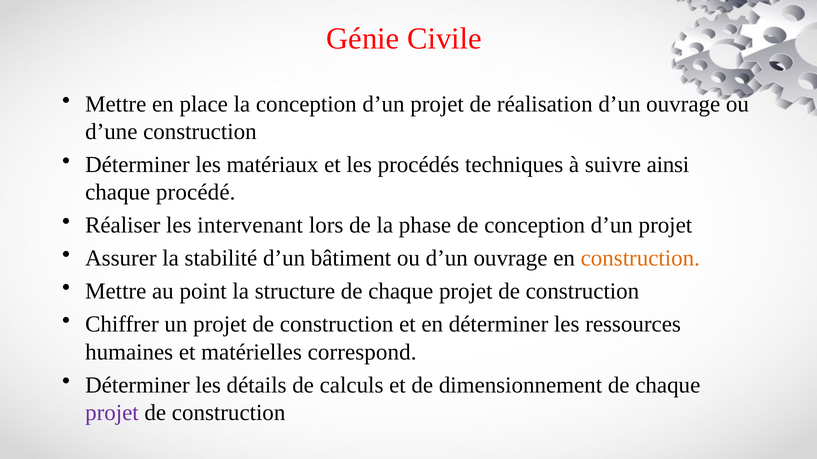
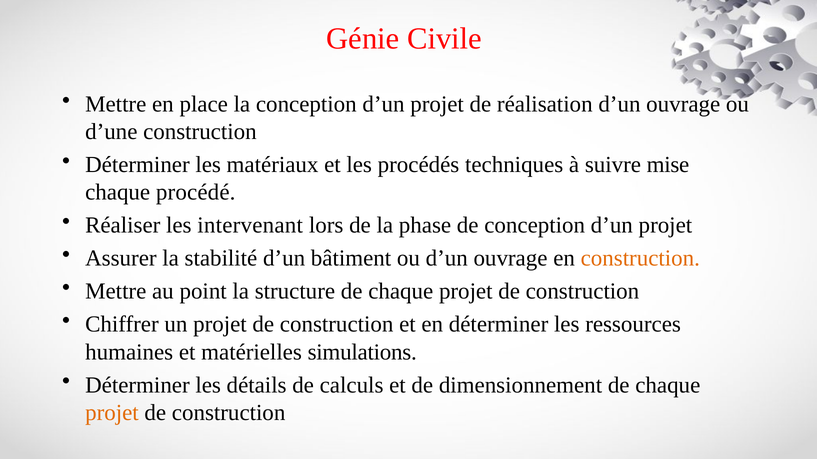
ainsi: ainsi -> mise (668, 165)
correspond: correspond -> simulations (362, 352)
projet colour: purple -> orange (112, 413)
